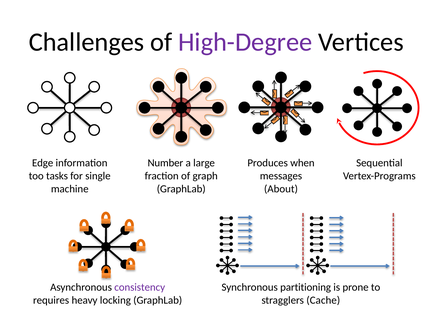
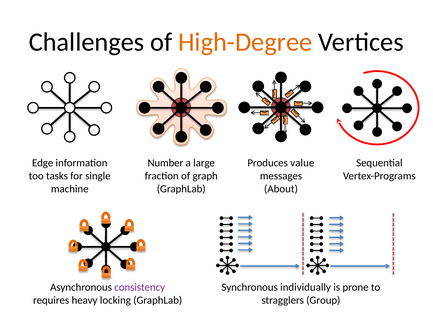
High-Degree colour: purple -> orange (245, 42)
when: when -> value (302, 163)
partitioning: partitioning -> individually (306, 287)
Cache: Cache -> Group (323, 300)
